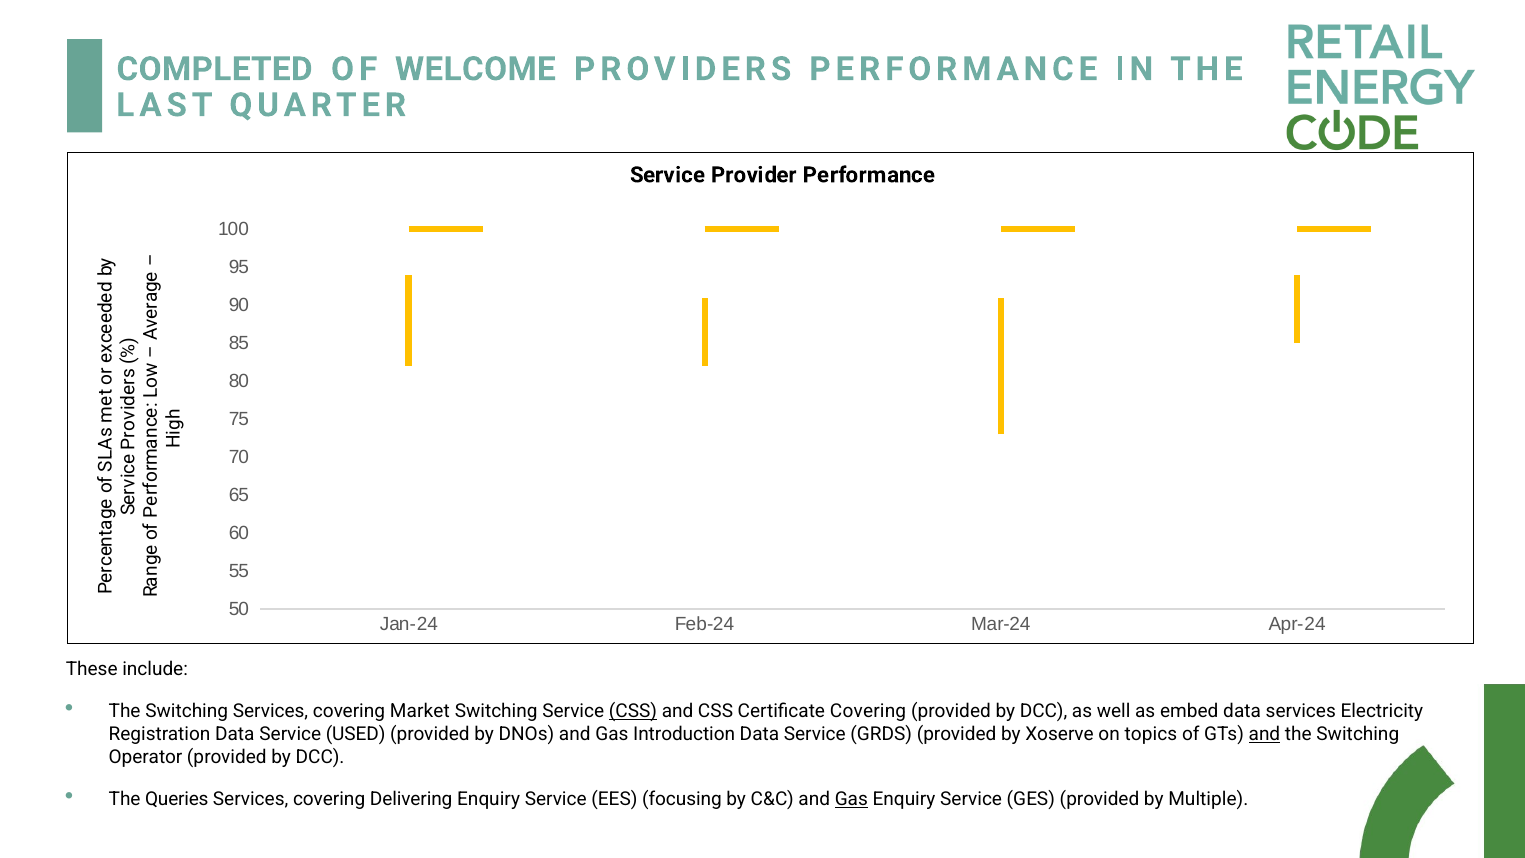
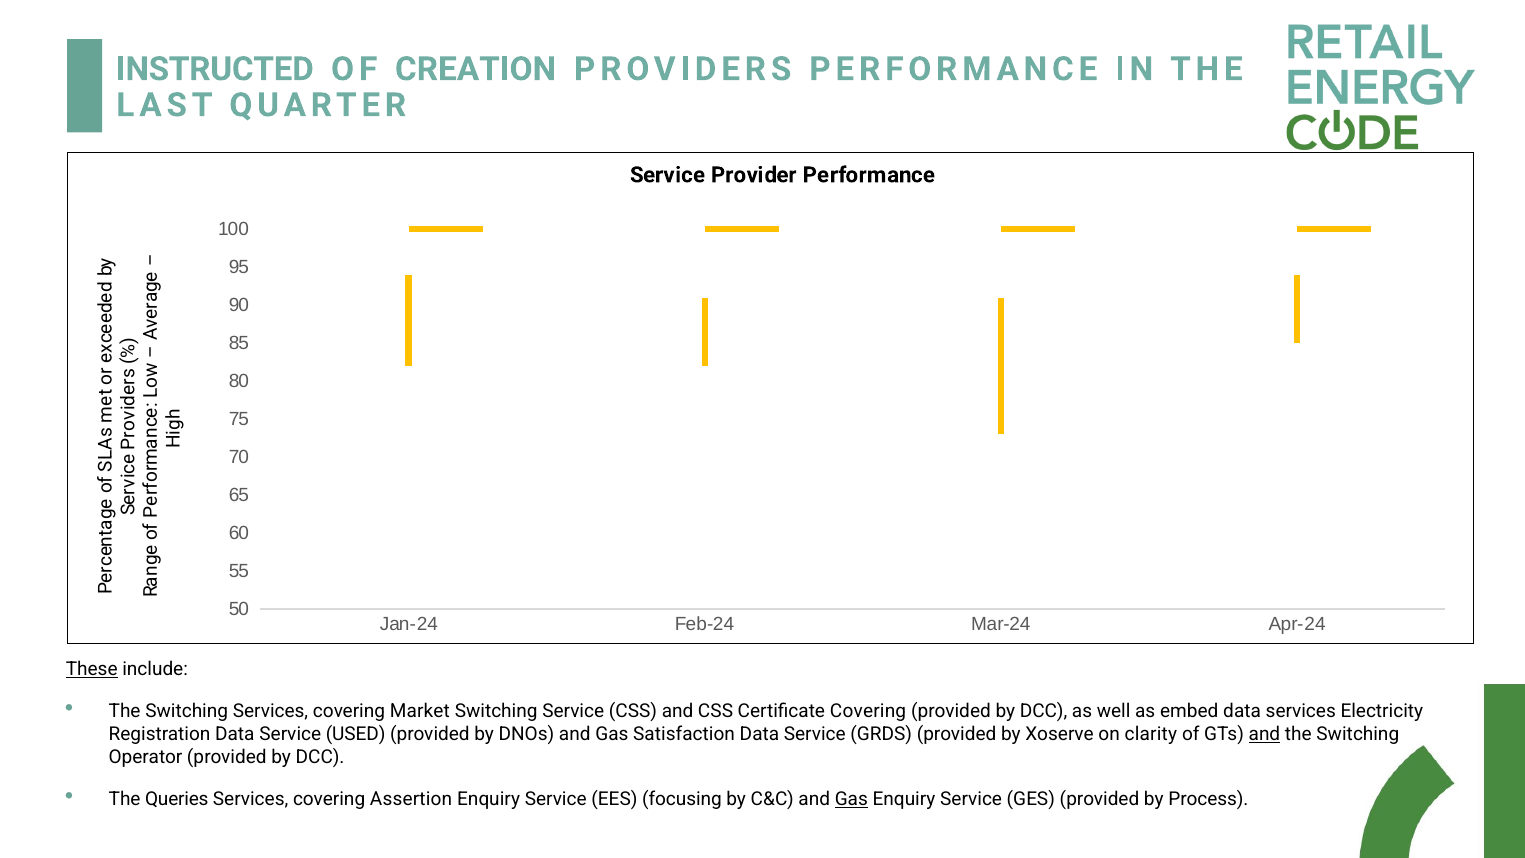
COMPLETED: COMPLETED -> INSTRUCTED (215, 69)
WELCOME: WELCOME -> CREATION (476, 69)
These underline: none -> present (92, 669)
CSS underline: present -> none (633, 711)
Introduction: Introduction -> Satisfaction (684, 734)
topics: topics -> clarity (1151, 734)
Delivering: Delivering -> Assertion (411, 799)
Multiple: Multiple -> Process (1208, 799)
